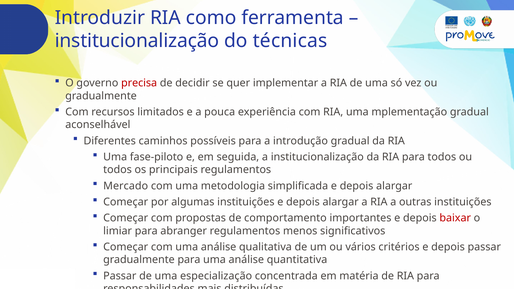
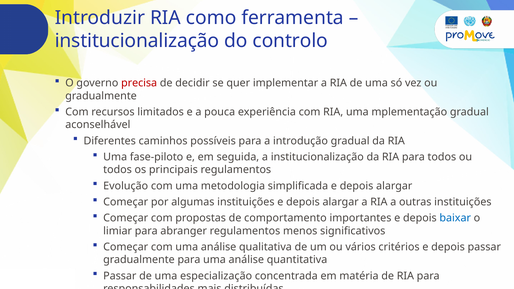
técnicas: técnicas -> controlo (290, 41)
Mercado: Mercado -> Evolução (126, 186)
baixar colour: red -> blue (455, 218)
